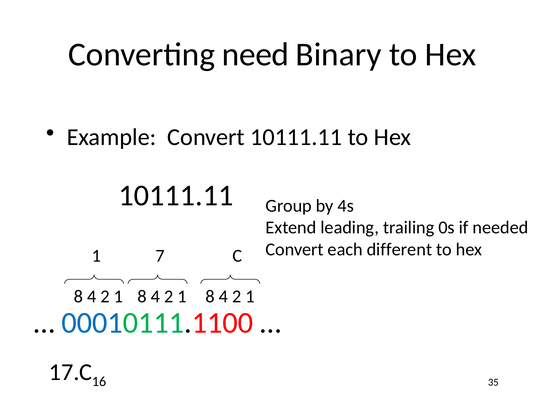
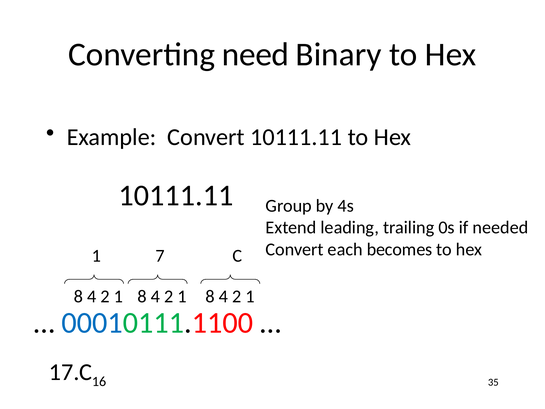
different: different -> becomes (400, 249)
